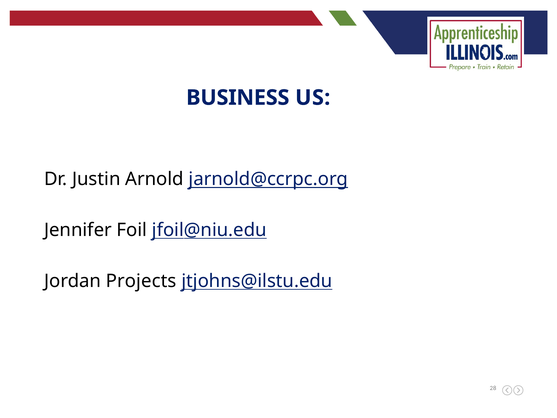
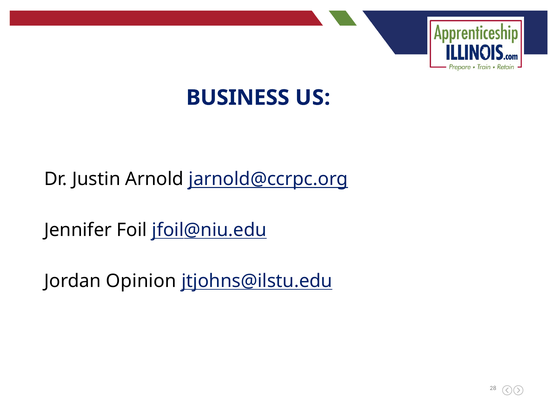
Projects: Projects -> Opinion (141, 281)
